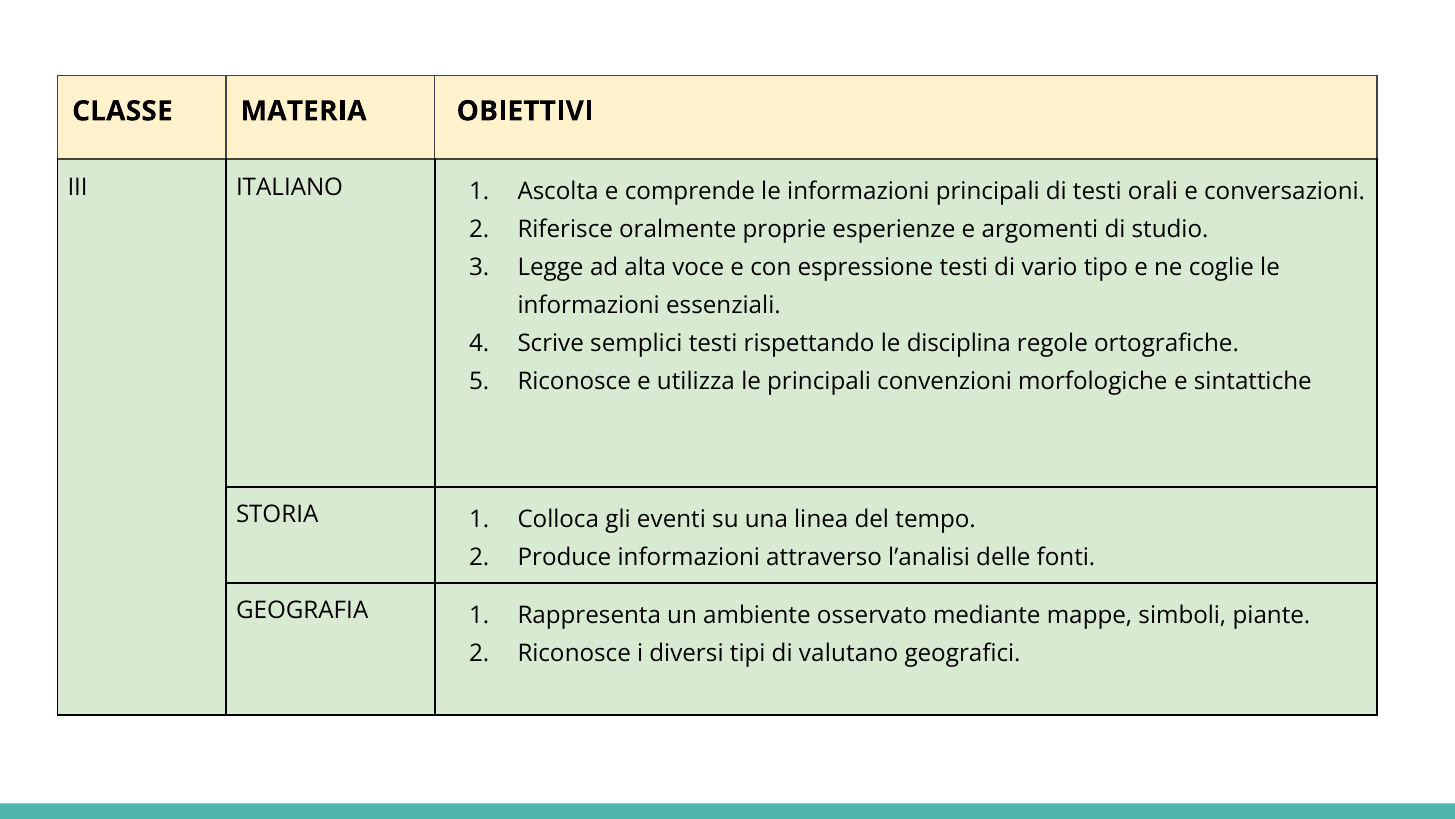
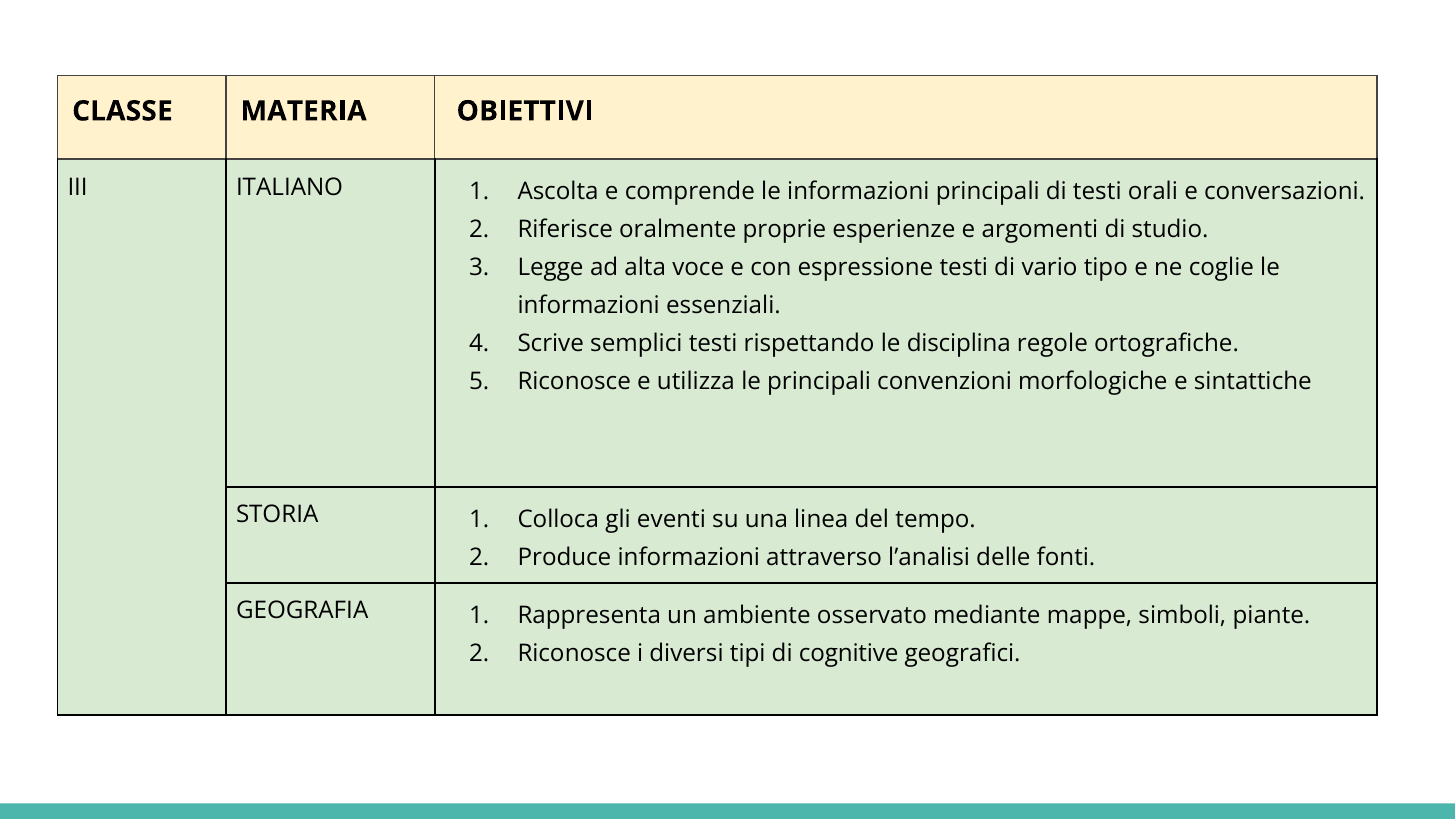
valutano: valutano -> cognitive (849, 653)
